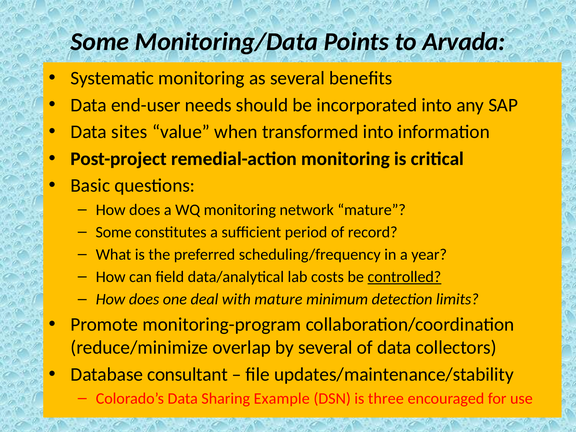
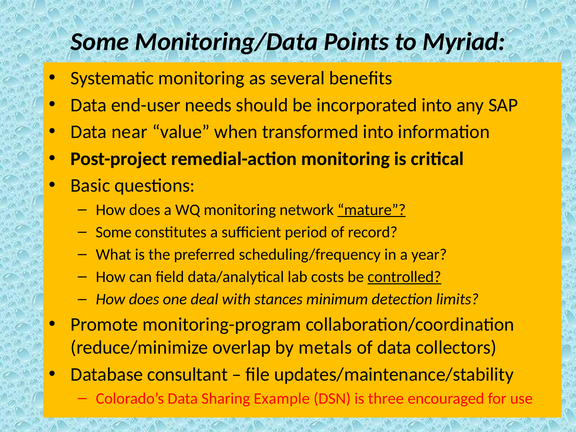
Arvada: Arvada -> Myriad (464, 42)
sites: sites -> near (129, 132)
mature underline: none -> present (372, 210)
with mature: mature -> stances (279, 299)
by several: several -> metals (325, 348)
